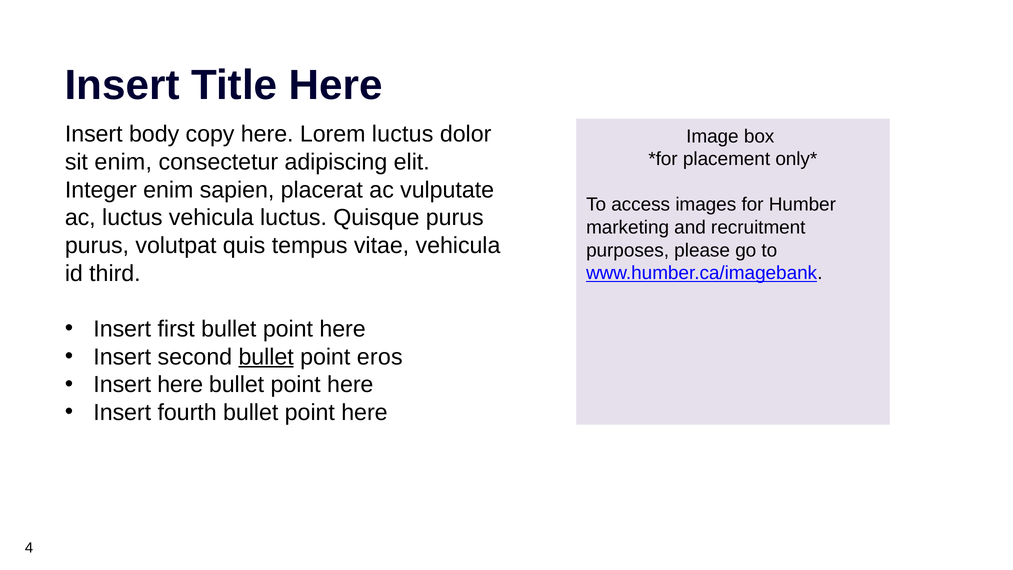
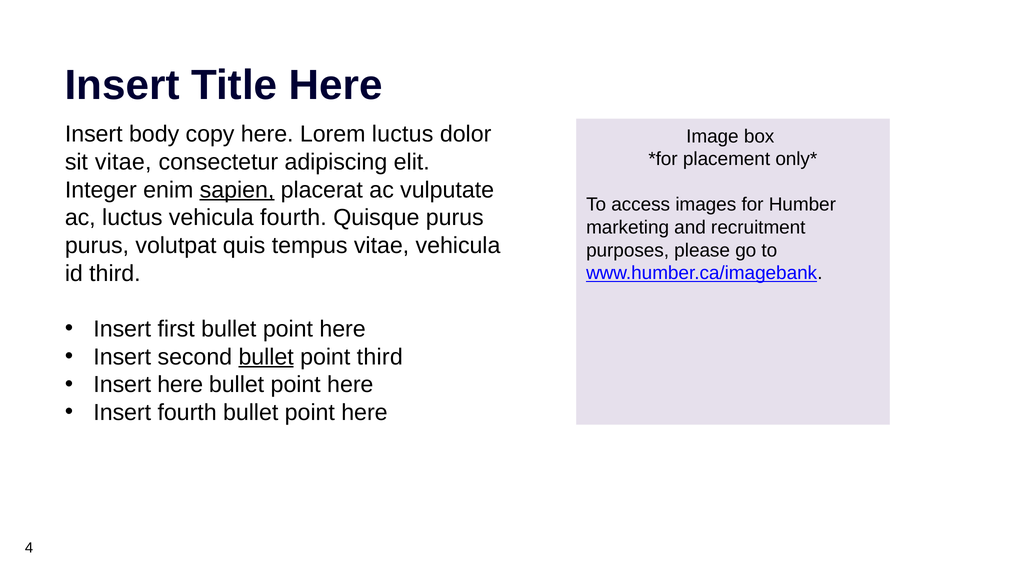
sit enim: enim -> vitae (123, 162)
sapien underline: none -> present (237, 190)
vehicula luctus: luctus -> fourth (293, 218)
point eros: eros -> third (380, 357)
